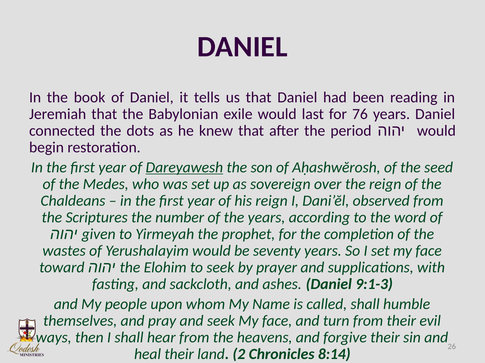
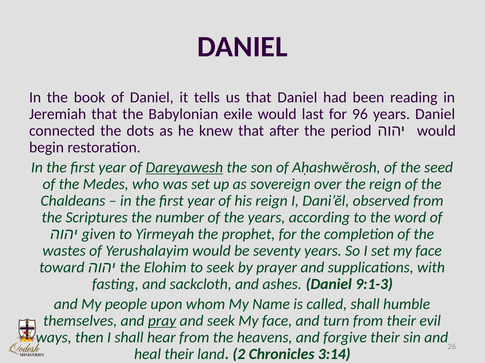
76: 76 -> 96 (360, 114)
pray underline: none -> present (162, 321)
8:14: 8:14 -> 3:14 (334, 355)
